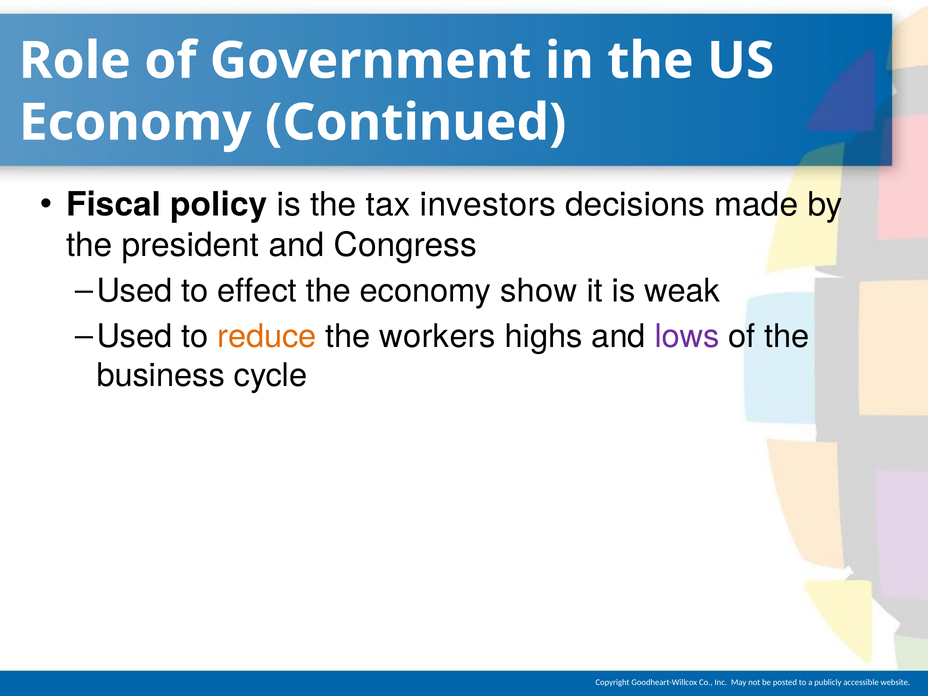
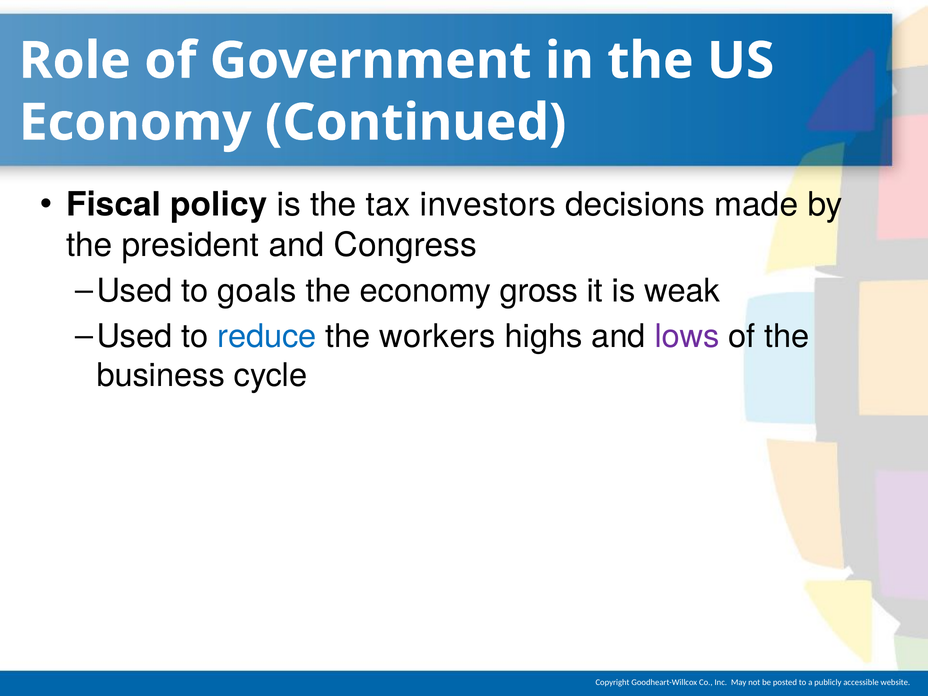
effect: effect -> goals (257, 291)
show: show -> gross (539, 291)
reduce colour: orange -> blue (267, 337)
